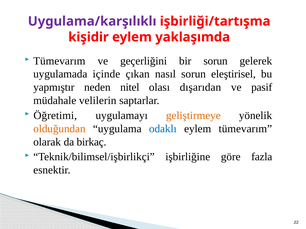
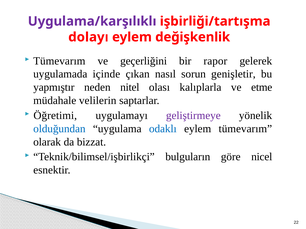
kişidir: kişidir -> dolayı (88, 37)
yaklaşımda: yaklaşımda -> değişkenlik (193, 37)
bir sorun: sorun -> rapor (215, 61)
eleştirisel: eleştirisel -> genişletir (233, 74)
dışarıdan: dışarıdan -> kalıplarla (200, 88)
pasif: pasif -> etme (262, 88)
geliştirmeye colour: orange -> purple (193, 116)
olduğundan colour: orange -> blue (59, 129)
birkaç: birkaç -> bizzat (91, 142)
işbirliğine: işbirliğine -> bulguların (188, 157)
fazla: fazla -> nicel (262, 157)
